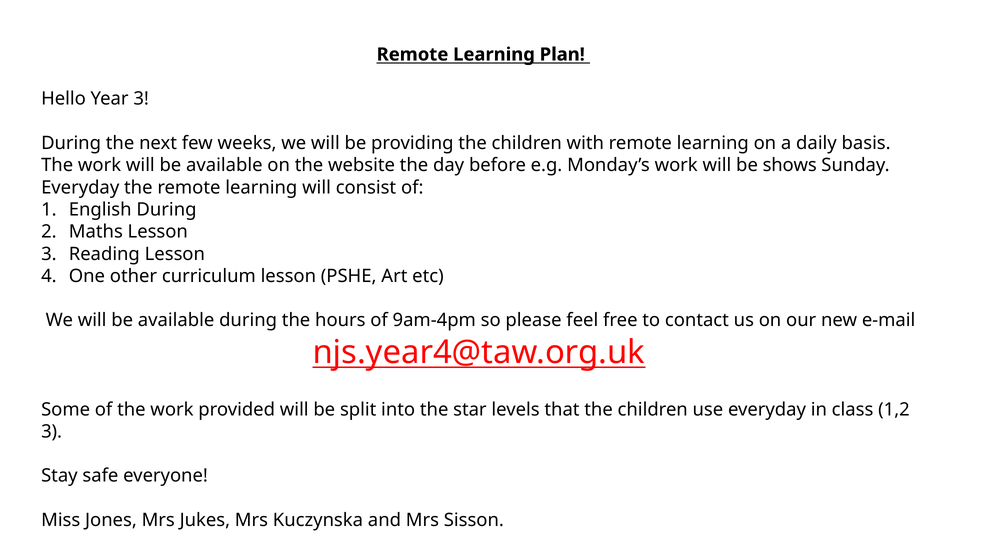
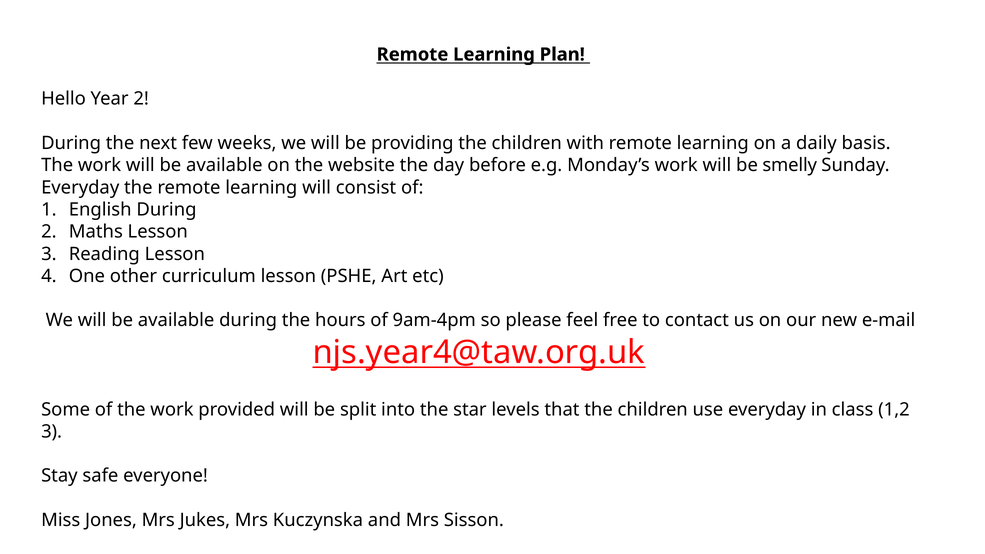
Year 3: 3 -> 2 (141, 99)
shows: shows -> smelly (790, 165)
